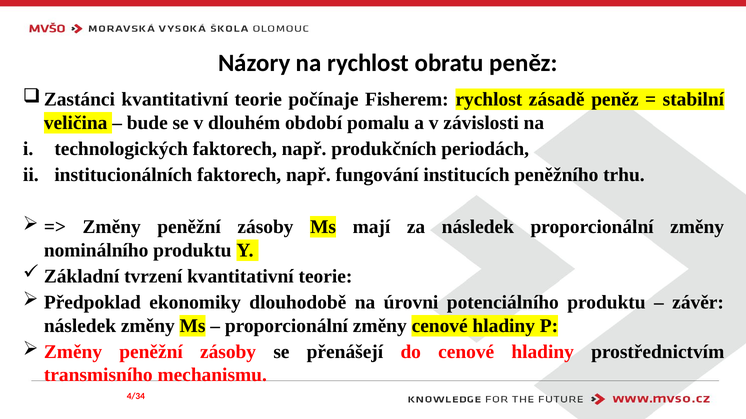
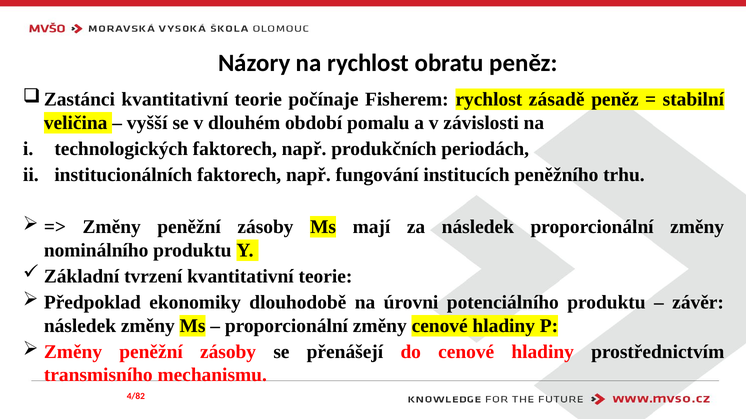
bude: bude -> vyšší (147, 123)
4/34: 4/34 -> 4/82 (136, 397)
